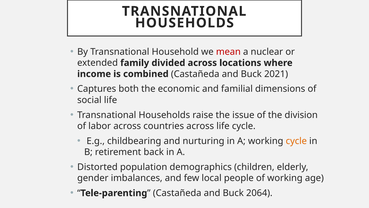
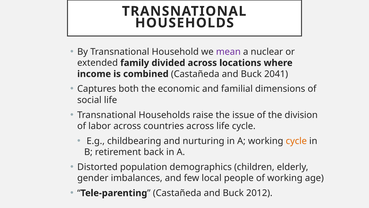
mean colour: red -> purple (228, 52)
2021: 2021 -> 2041 (276, 74)
2064: 2064 -> 2012 (259, 193)
